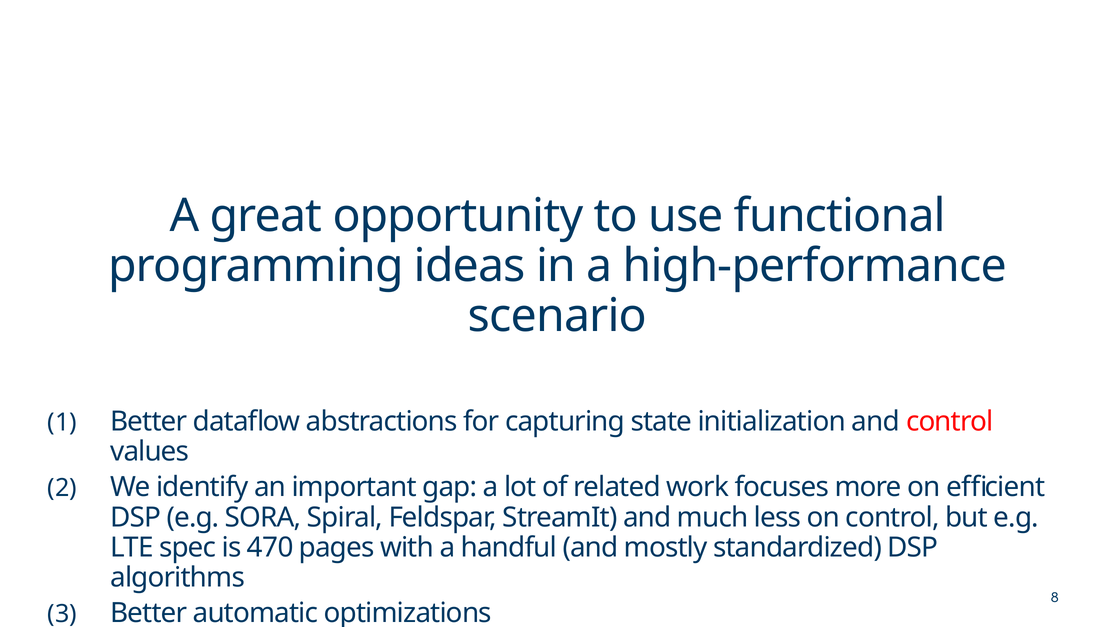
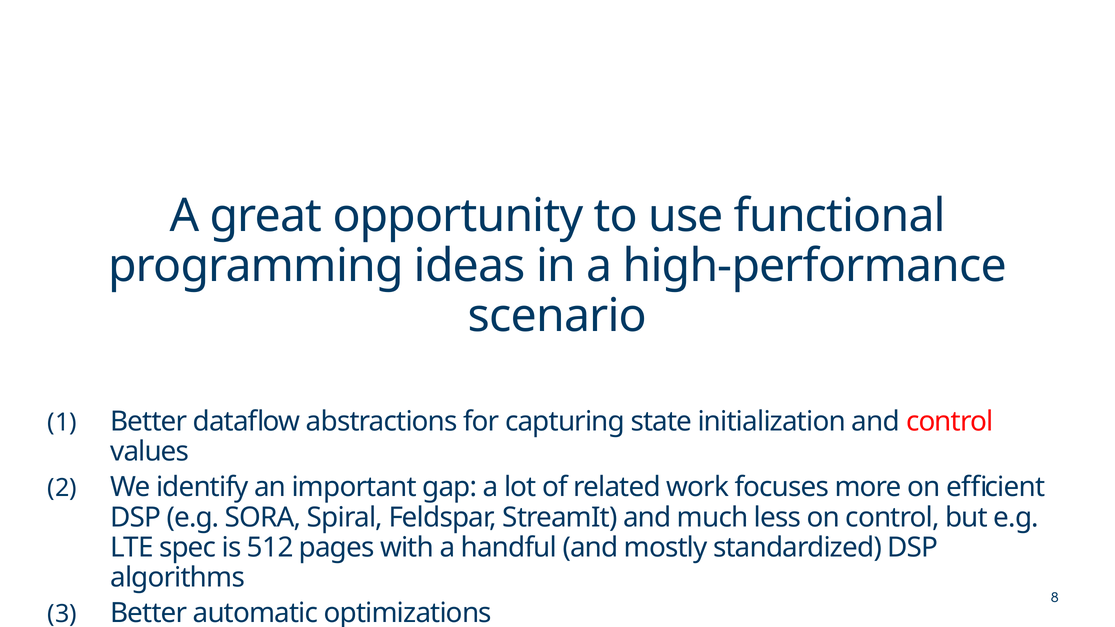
470: 470 -> 512 (270, 548)
